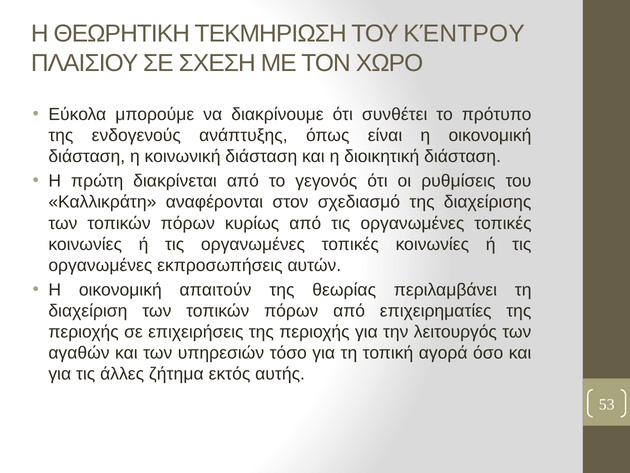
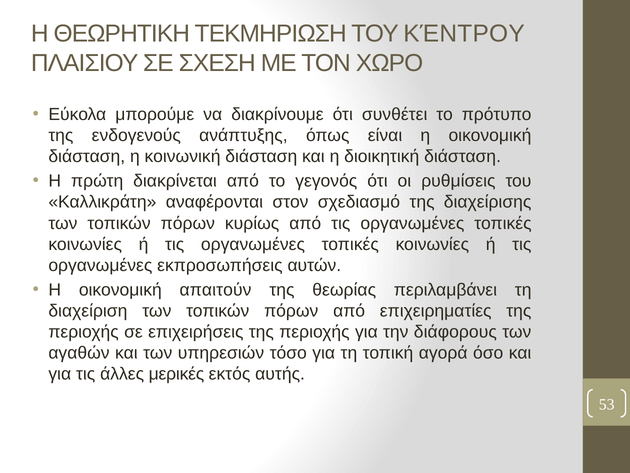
λειτουργός: λειτουργός -> διάφορους (455, 332)
ζήτημα: ζήτημα -> μερικές (176, 374)
